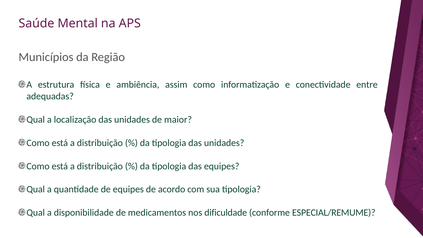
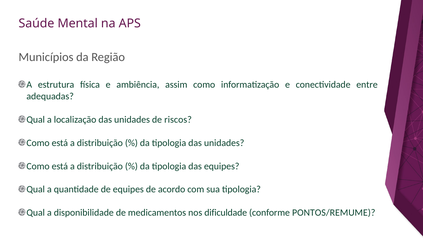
maior: maior -> riscos (178, 120)
ESPECIAL/REMUME: ESPECIAL/REMUME -> PONTOS/REMUME (334, 213)
